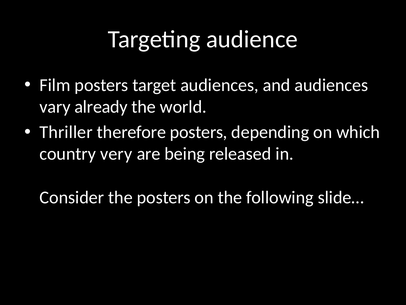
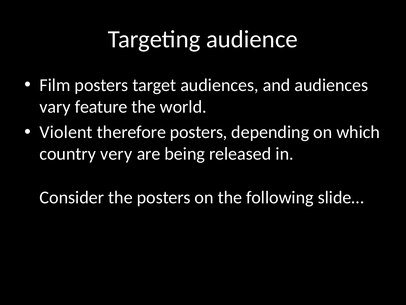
already: already -> feature (101, 107)
Thriller: Thriller -> Violent (66, 132)
